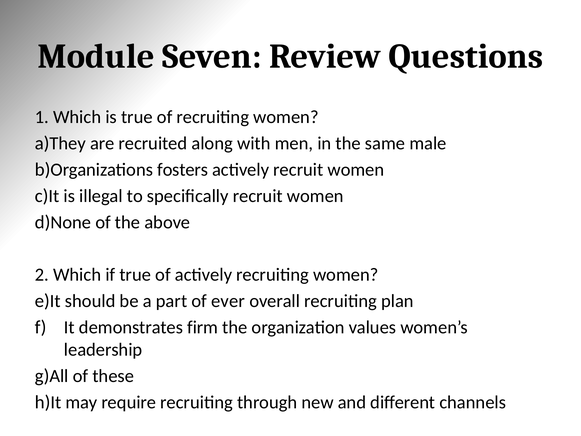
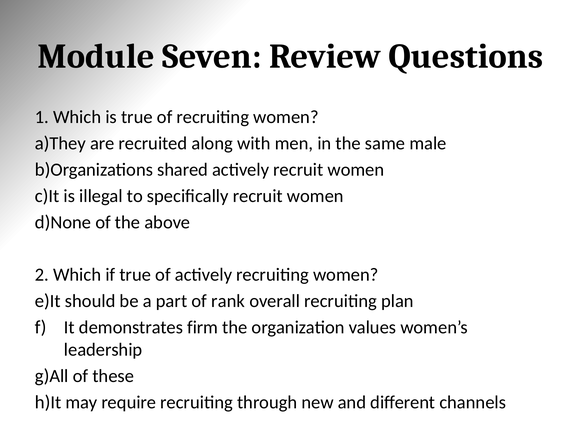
fosters: fosters -> shared (183, 170)
ever: ever -> rank (228, 301)
